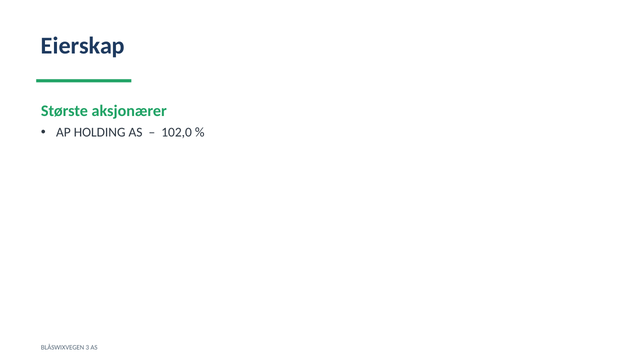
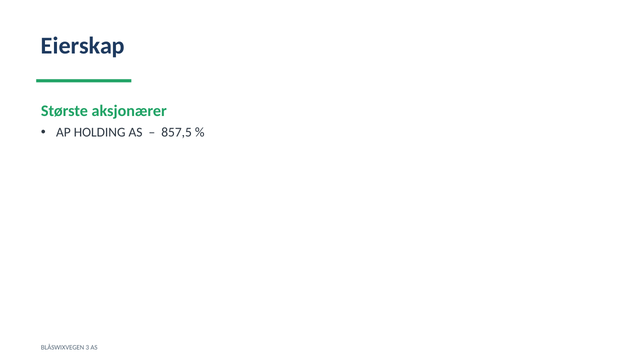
102,0: 102,0 -> 857,5 (177, 132)
